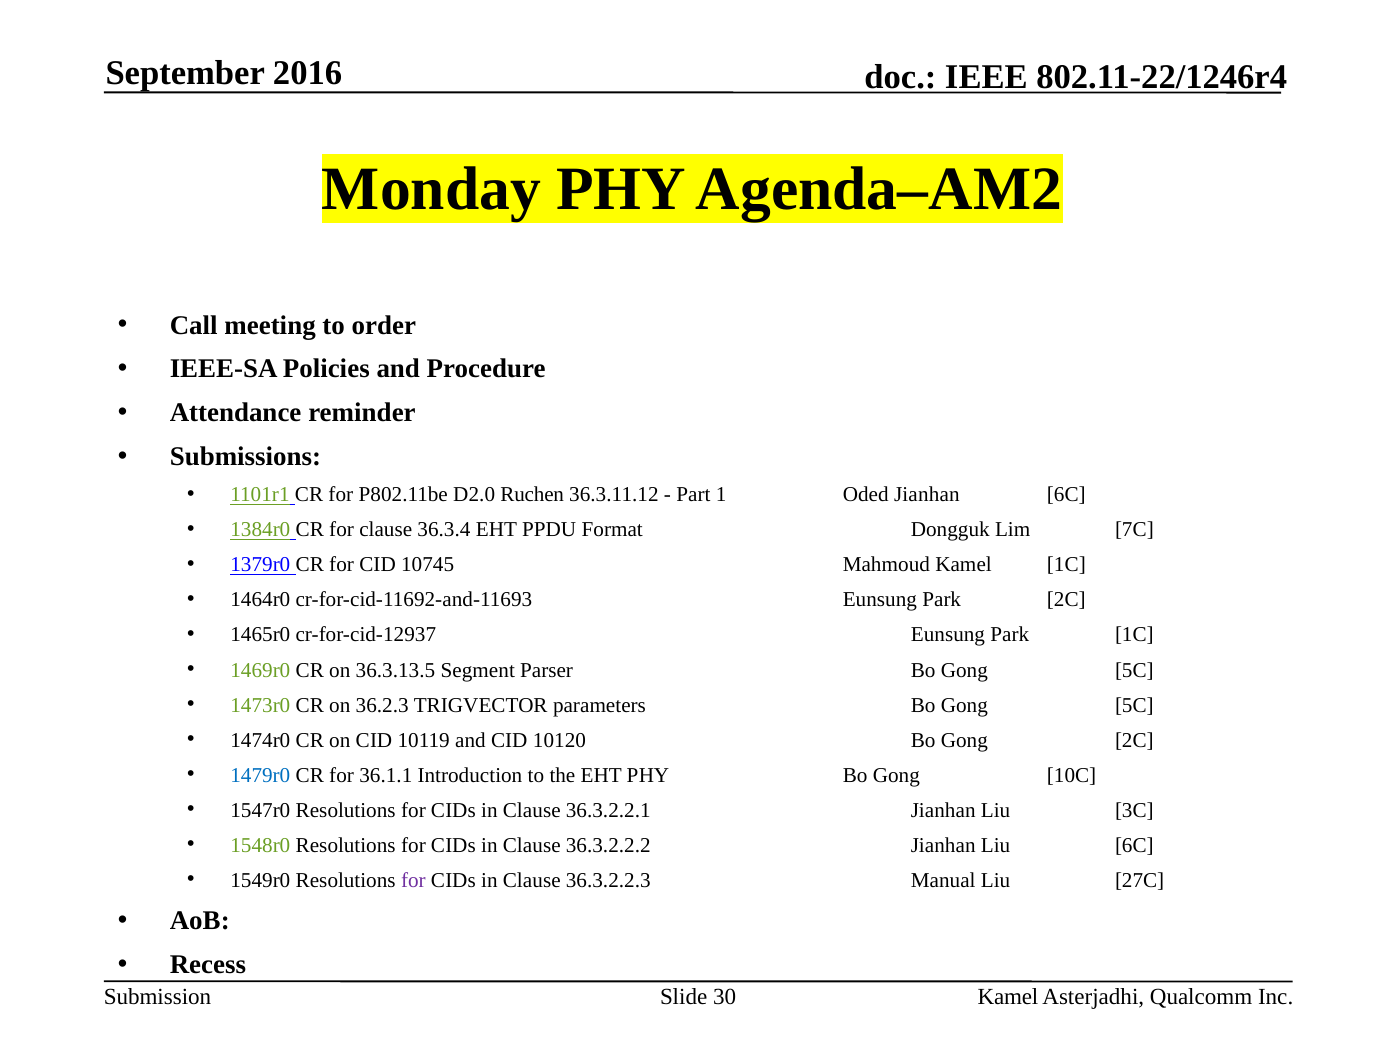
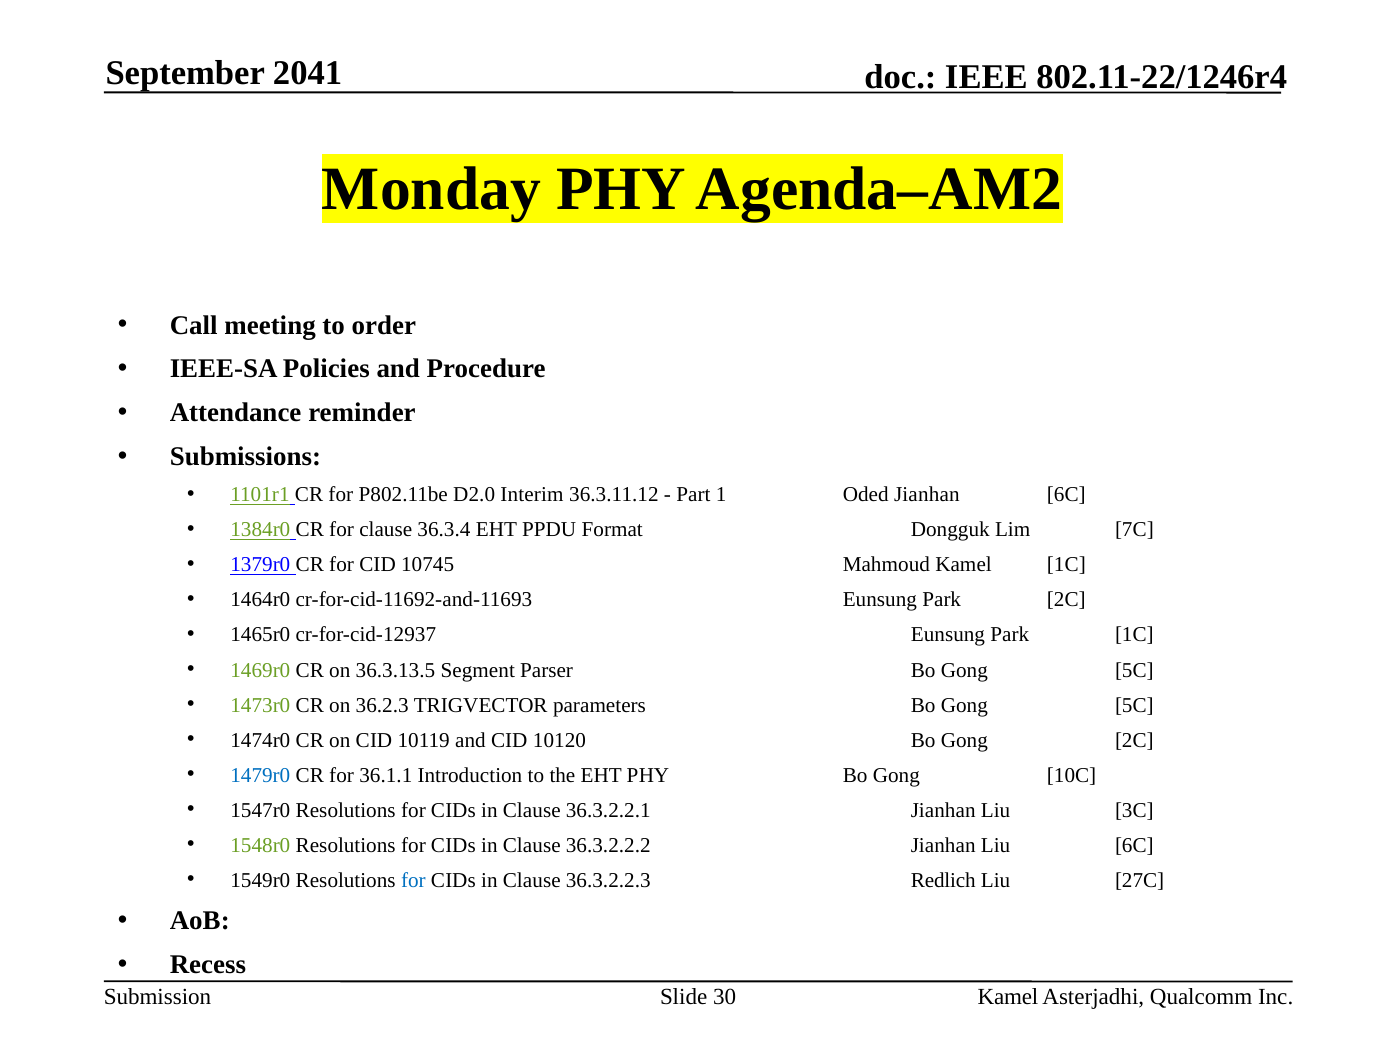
2016: 2016 -> 2041 (308, 73)
Ruchen: Ruchen -> Interim (532, 495)
for colour: purple -> blue (413, 880)
Manual: Manual -> Redlich (943, 880)
